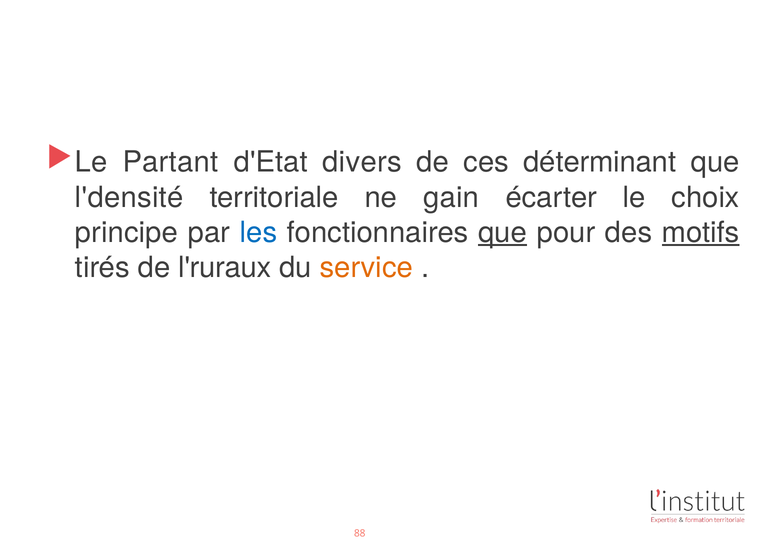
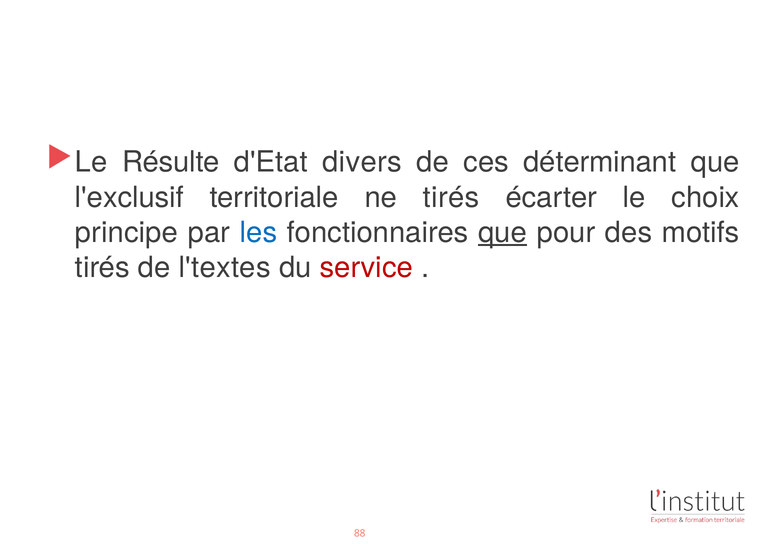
Partant: Partant -> Résulte (171, 162)
l'densité: l'densité -> l'exclusif (129, 197)
ne gain: gain -> tirés (451, 197)
motifs underline: present -> none (701, 232)
l'ruraux: l'ruraux -> l'textes (225, 267)
service colour: orange -> red (366, 267)
